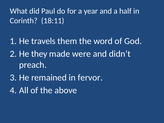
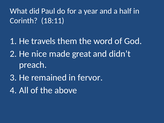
they: they -> nice (39, 54)
were: were -> great (82, 54)
